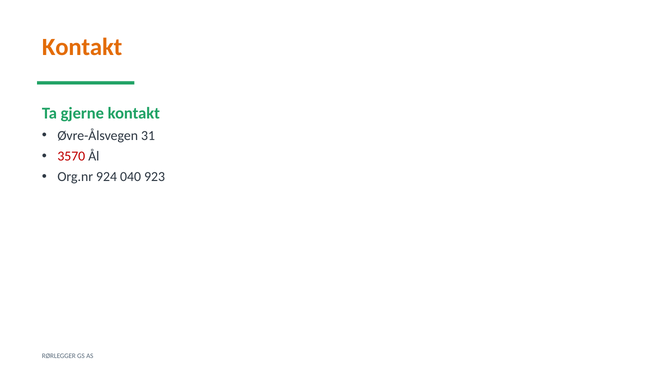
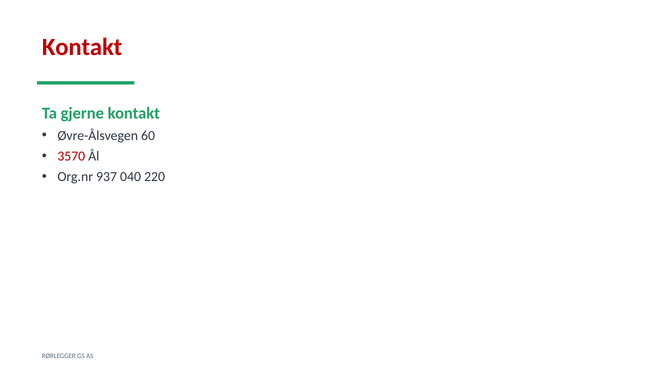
Kontakt colour: orange -> red (82, 47)
31: 31 -> 60 (148, 136)
924: 924 -> 937 (107, 177)
923: 923 -> 220 (155, 177)
